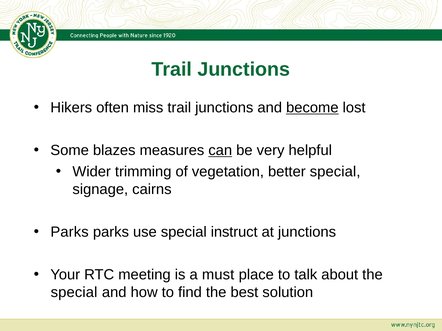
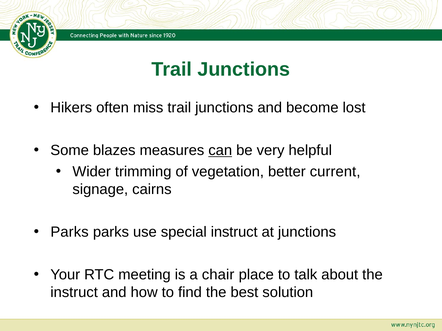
become underline: present -> none (312, 108)
better special: special -> current (335, 172)
must: must -> chair (218, 275)
special: special -> instruct (74, 293)
